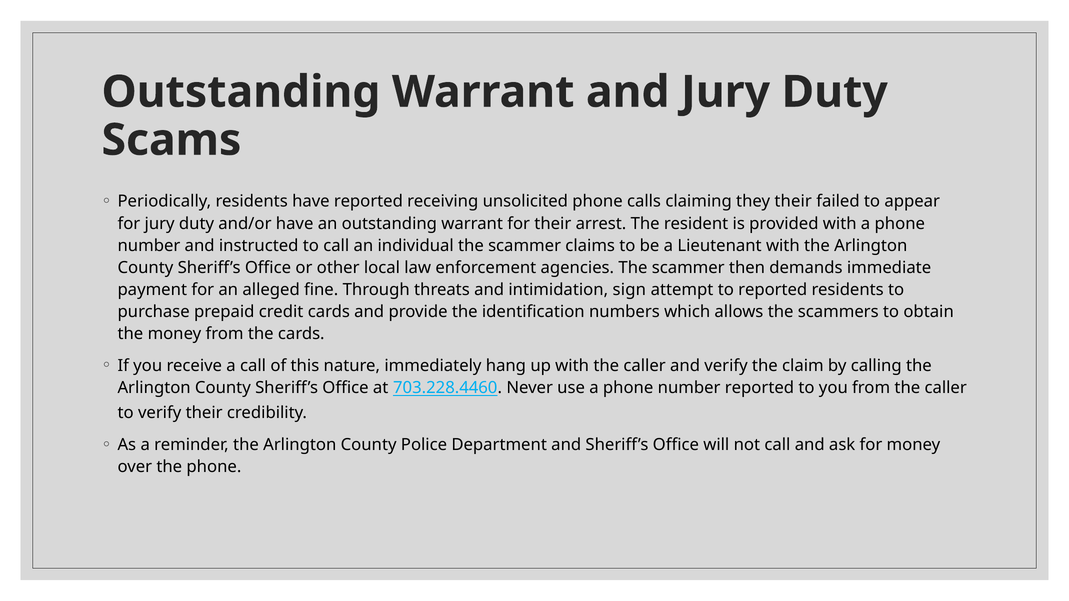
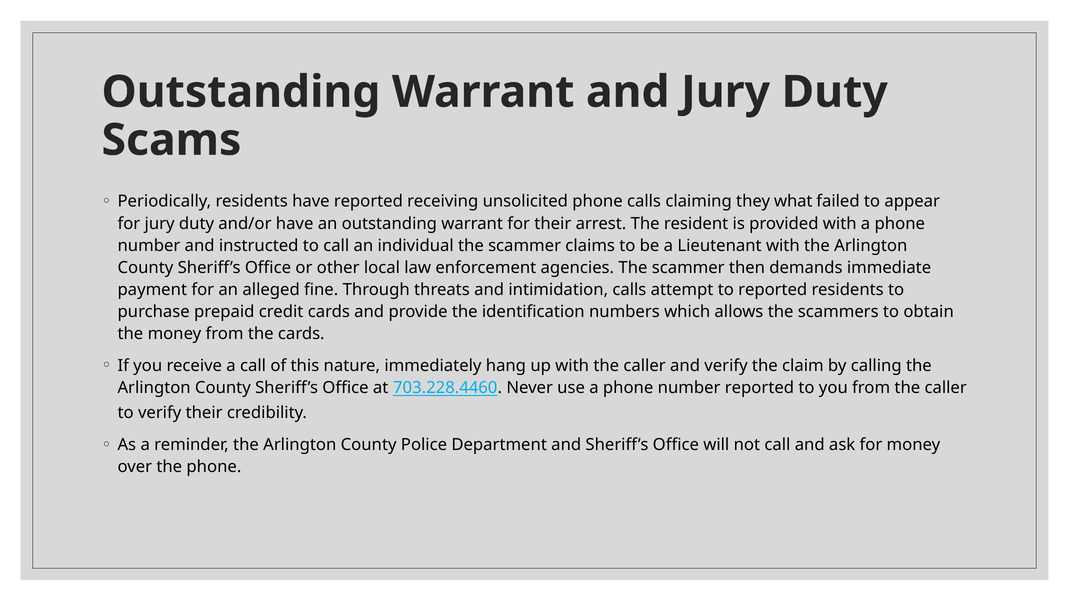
they their: their -> what (793, 202)
intimidation sign: sign -> calls (629, 290)
